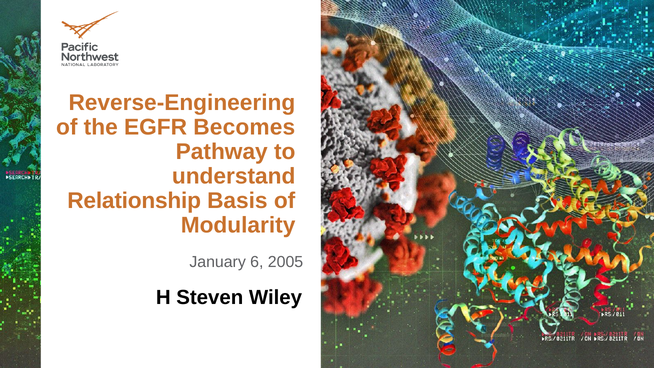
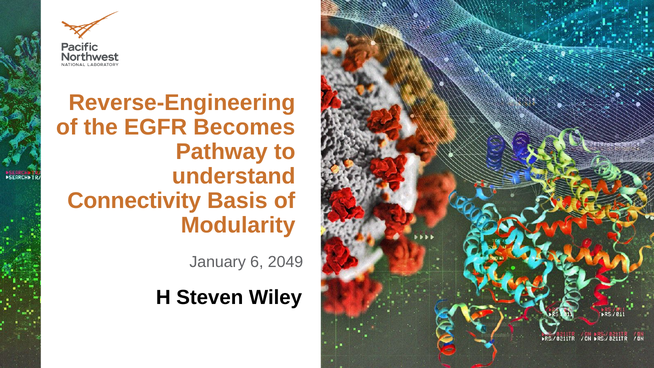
Relationship: Relationship -> Connectivity (134, 201)
2005: 2005 -> 2049 (286, 262)
